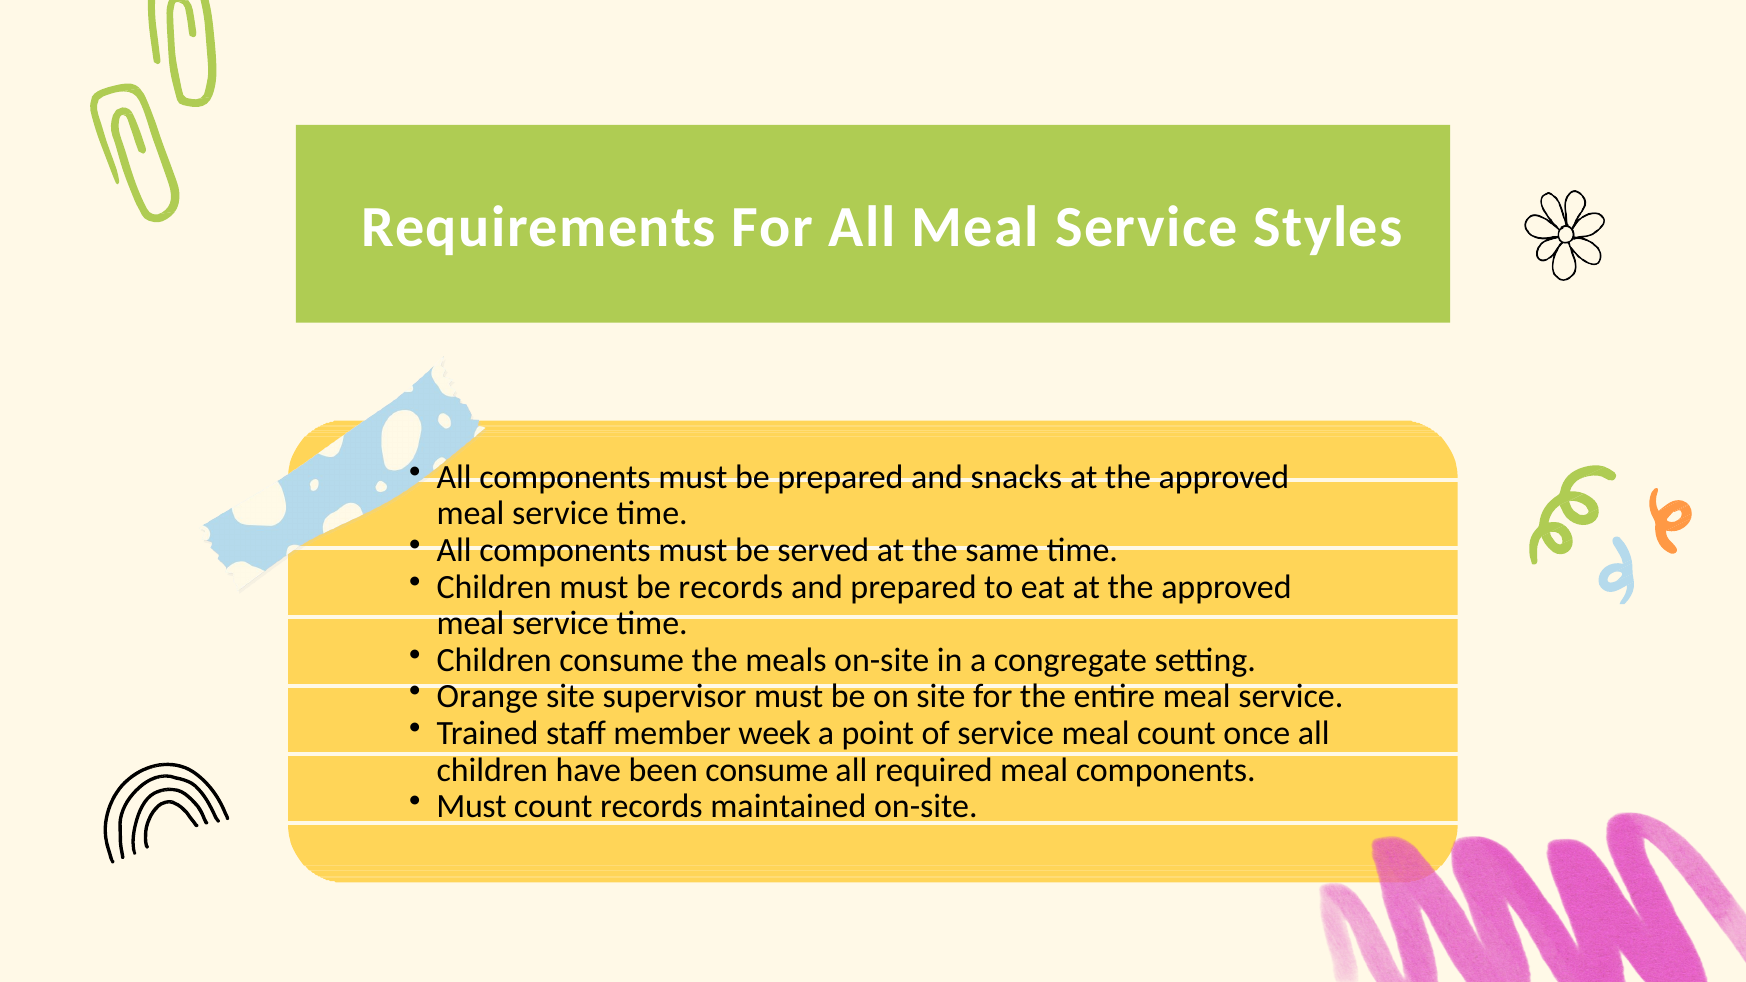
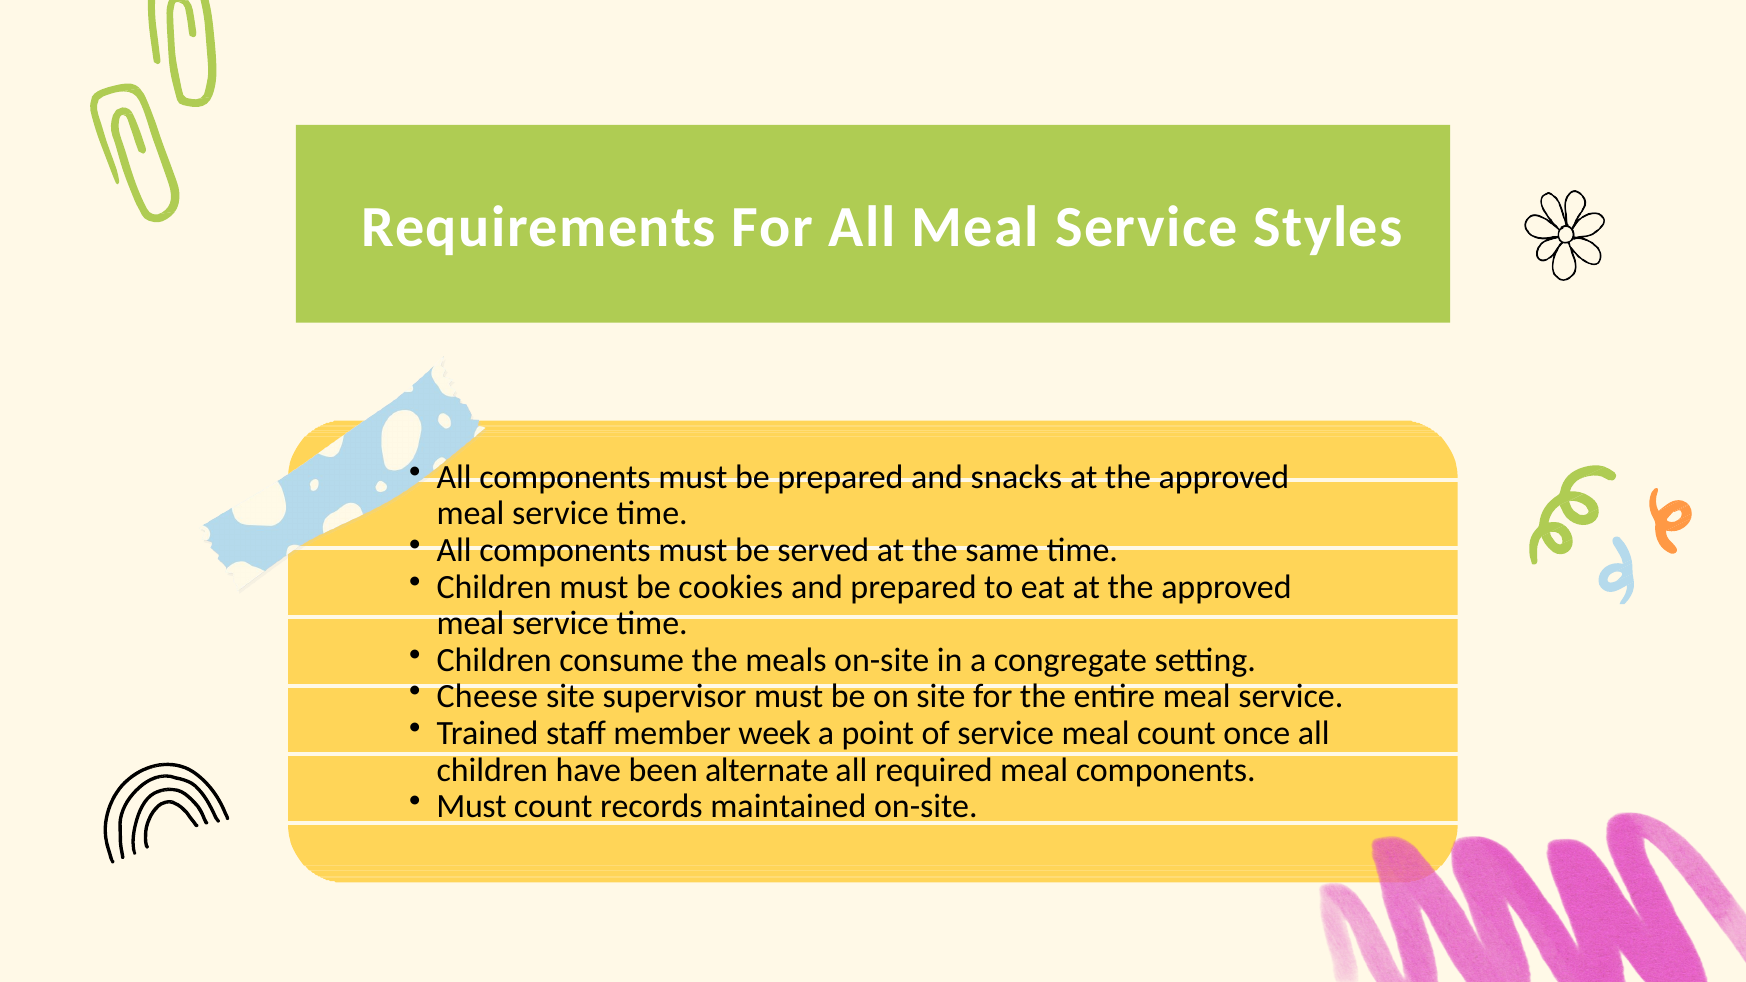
be records: records -> cookies (731, 587)
Orange: Orange -> Cheese (487, 697)
been consume: consume -> alternate (767, 770)
